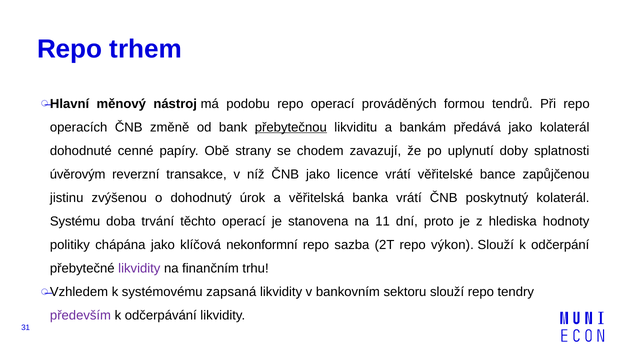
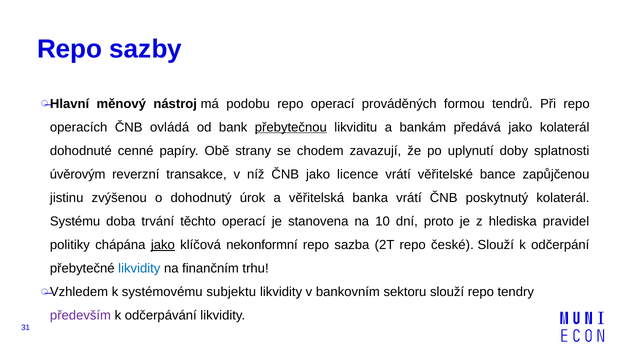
trhem: trhem -> sazby (146, 49)
změně: změně -> ovládá (170, 127)
11: 11 -> 10 (383, 221)
hodnoty: hodnoty -> pravidel (566, 221)
jako underline: none -> present (163, 245)
výkon: výkon -> české (452, 245)
likvidity colour: purple -> blue (139, 268)
zapsaná: zapsaná -> subjektu (231, 292)
